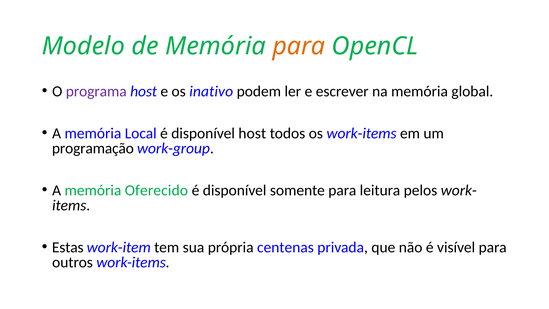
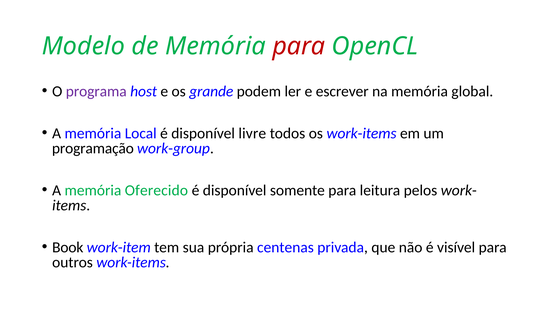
para colour: orange -> red (299, 46)
inativo: inativo -> grande (211, 91)
disponível host: host -> livre (252, 133)
Estas: Estas -> Book (68, 247)
